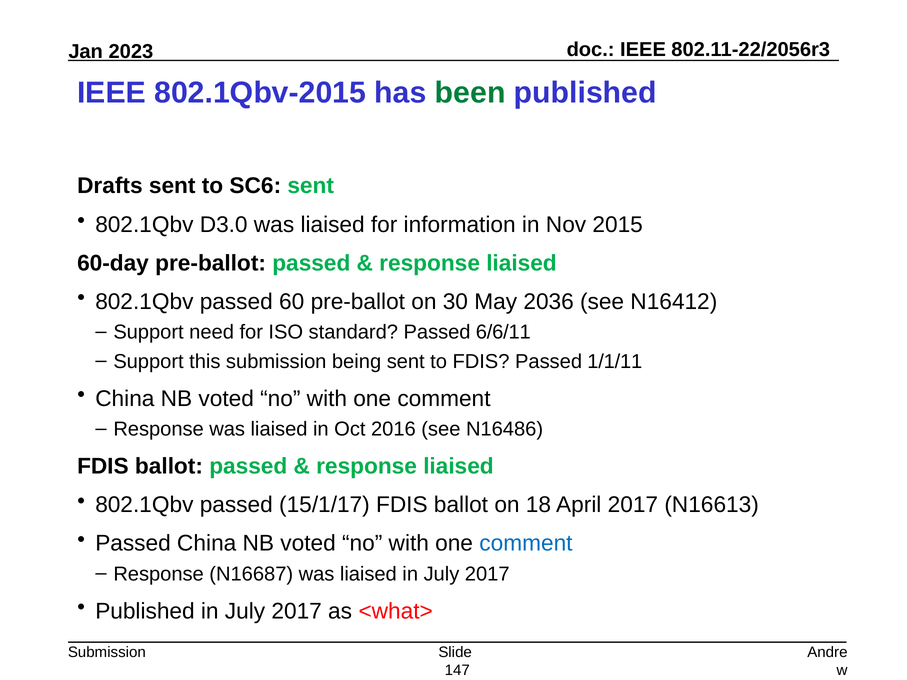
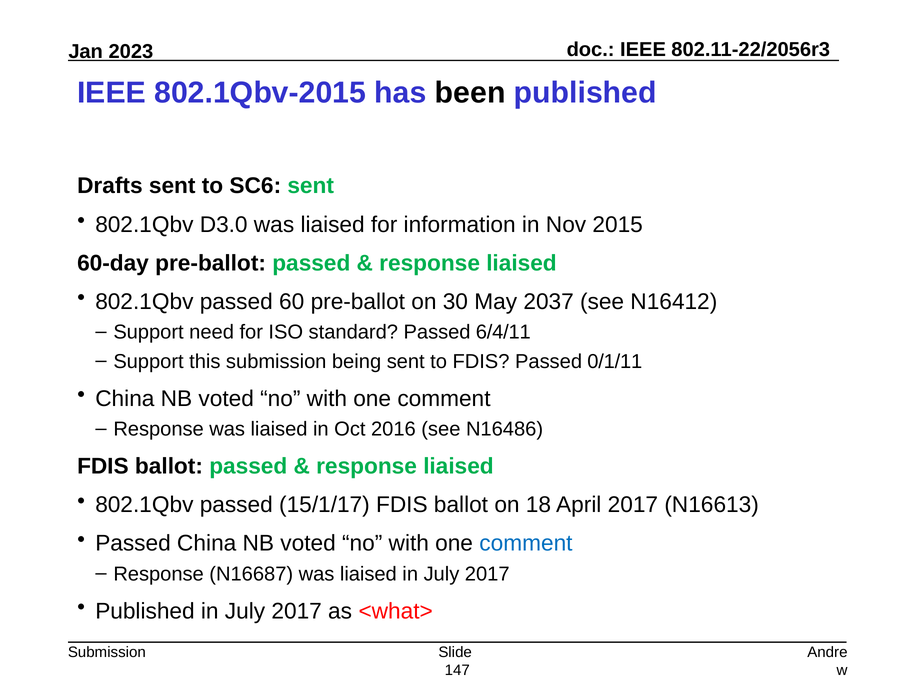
been colour: green -> black (470, 93)
2036: 2036 -> 2037 (549, 302)
6/6/11: 6/6/11 -> 6/4/11 (503, 332)
1/1/11: 1/1/11 -> 0/1/11 (615, 362)
